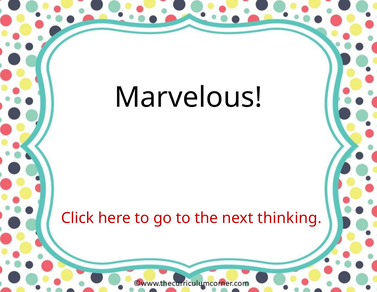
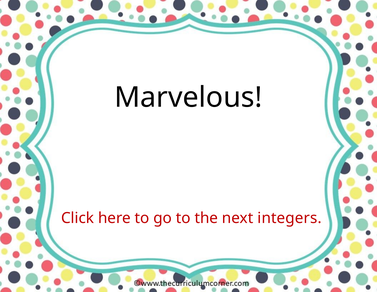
thinking: thinking -> integers (290, 218)
